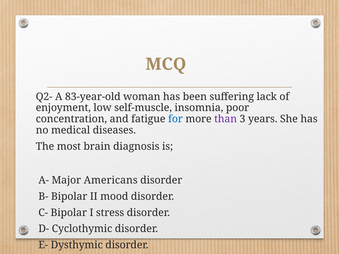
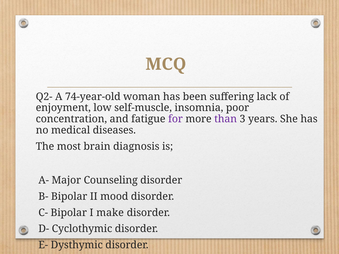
83-year-old: 83-year-old -> 74-year-old (93, 97)
for colour: blue -> purple (175, 119)
Americans: Americans -> Counseling (111, 180)
stress: stress -> make (110, 213)
